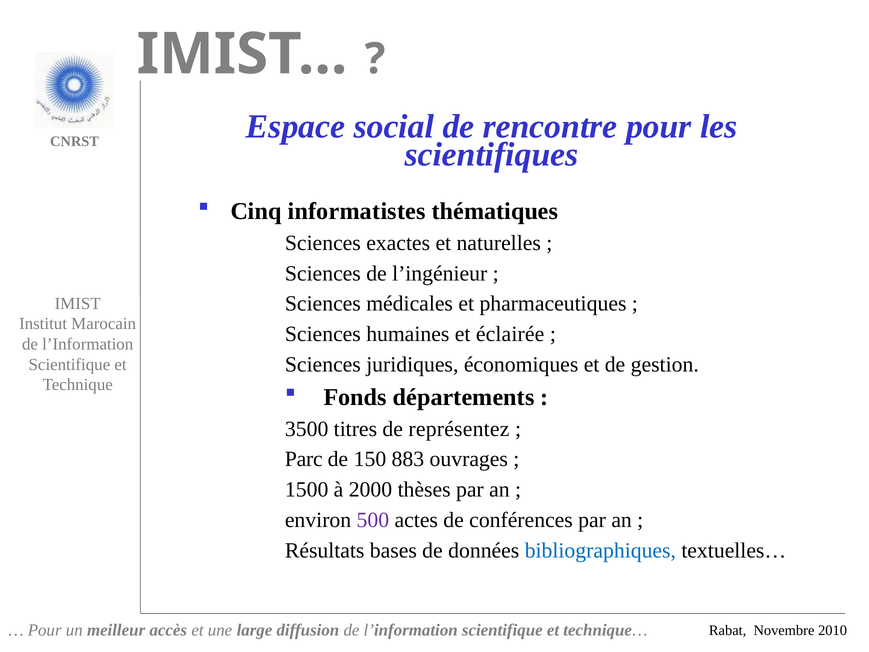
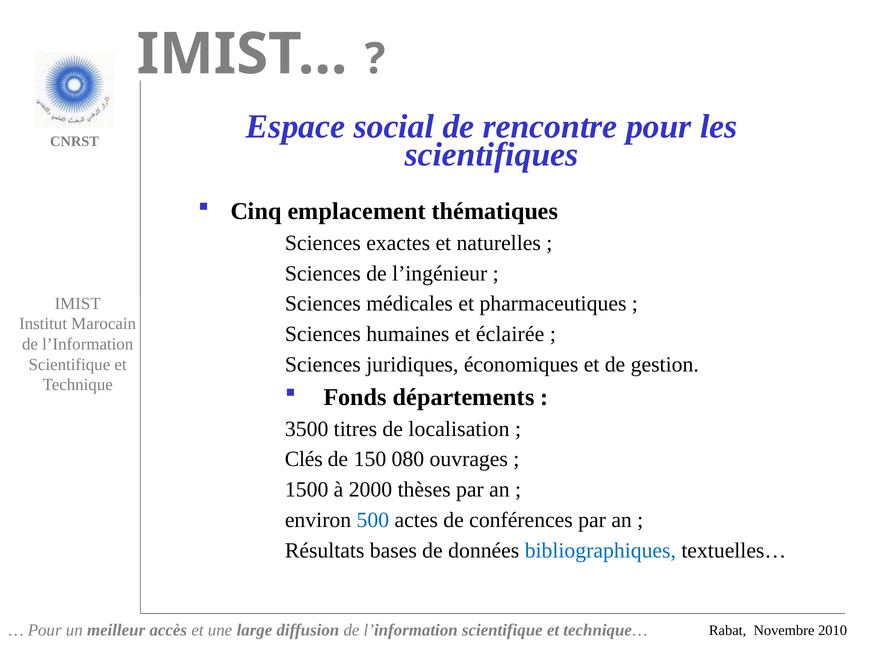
informatistes: informatistes -> emplacement (357, 211)
représentez: représentez -> localisation (459, 429)
Parc: Parc -> Clés (304, 459)
883: 883 -> 080 (408, 459)
500 colour: purple -> blue (373, 520)
